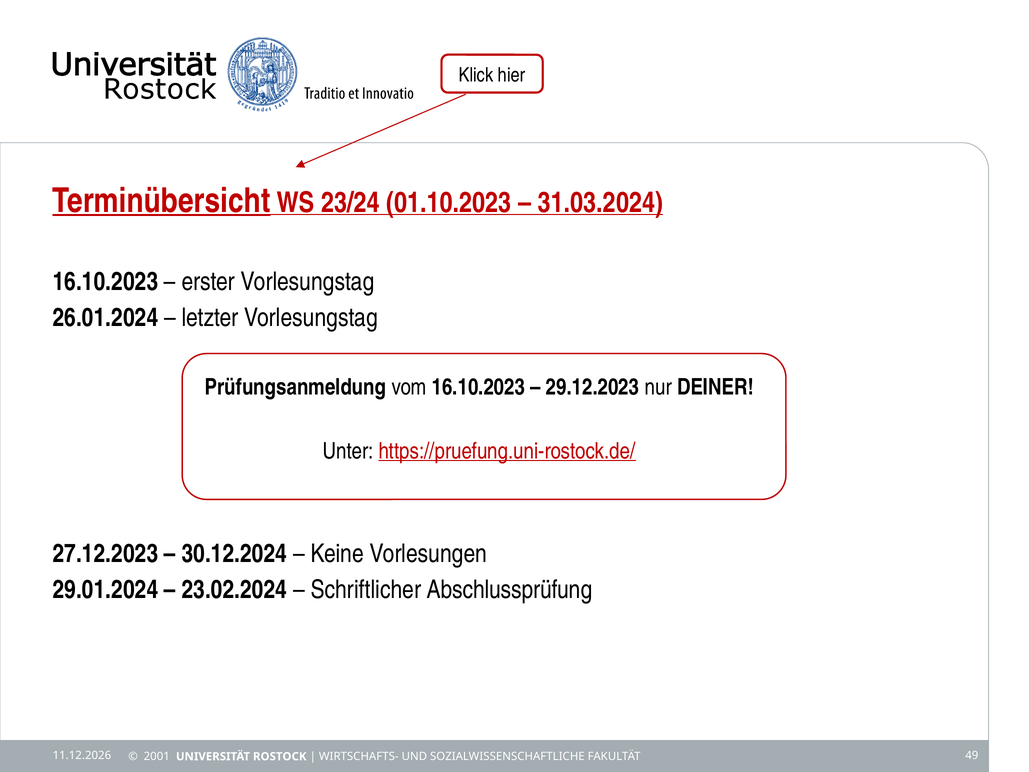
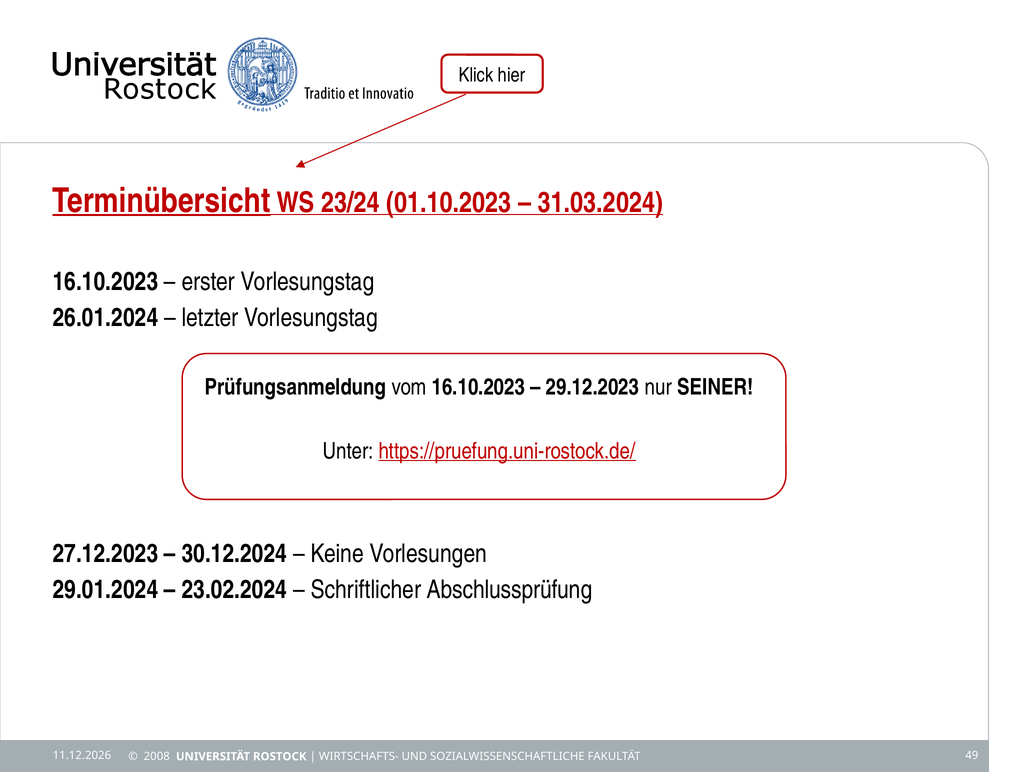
DEINER: DEINER -> SEINER (715, 387)
2001: 2001 -> 2008 (157, 756)
